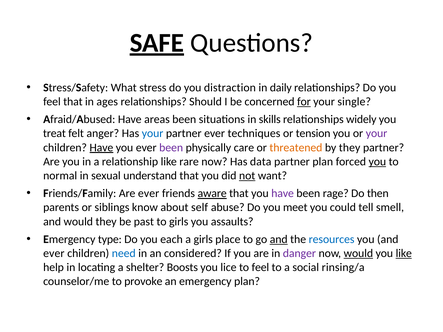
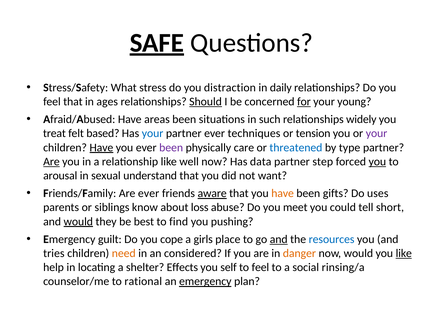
Should underline: none -> present (206, 102)
single: single -> young (354, 102)
skills: skills -> such (270, 120)
anger: anger -> based (103, 134)
threatened colour: orange -> blue (296, 148)
by they: they -> type (350, 148)
Are underline: none -> present (51, 162)
rare: rare -> well (189, 162)
partner plan: plan -> step (323, 162)
normal: normal -> arousal (60, 176)
not underline: present -> none (247, 176)
have colour: purple -> orange (283, 194)
rage: rage -> gifts (336, 194)
then: then -> uses (378, 194)
self: self -> loss (200, 208)
smell: smell -> short (390, 208)
would underline: none -> present (78, 222)
past: past -> best (144, 222)
to girls: girls -> find (179, 222)
assaults: assaults -> pushing (232, 222)
type: type -> guilt (110, 240)
each: each -> cope (172, 240)
ever: ever -> tries (54, 254)
need colour: blue -> orange (124, 254)
danger colour: purple -> orange (299, 254)
would underline: present -> none (358, 254)
Boosts: Boosts -> Effects (182, 268)
lice: lice -> self (229, 268)
provoke: provoke -> rational (143, 282)
emergency underline: none -> present (205, 282)
